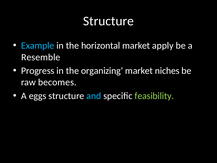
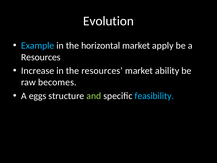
Structure: Structure -> Evolution (108, 21)
Resemble: Resemble -> Resources (41, 57)
Progress: Progress -> Increase (38, 71)
the organizing: organizing -> resources (102, 71)
niches: niches -> ability (167, 71)
and colour: light blue -> light green (94, 96)
feasibility colour: light green -> light blue (154, 96)
